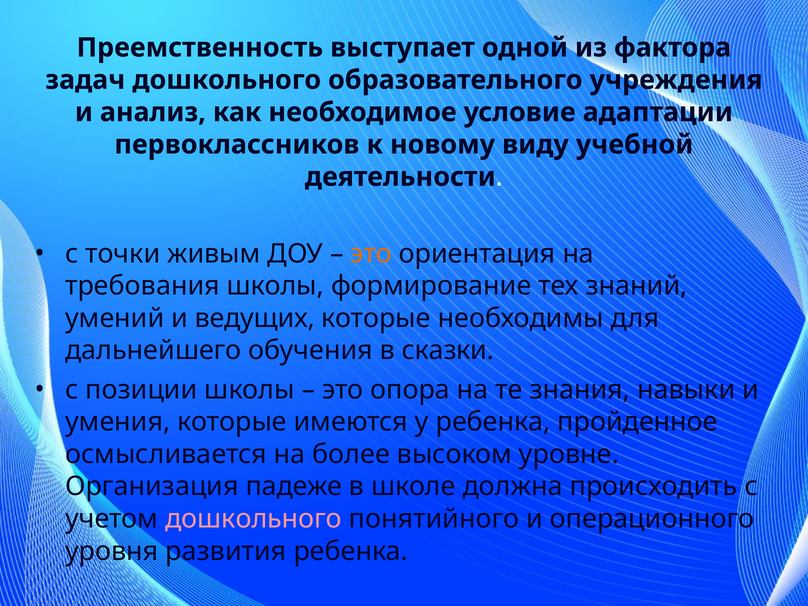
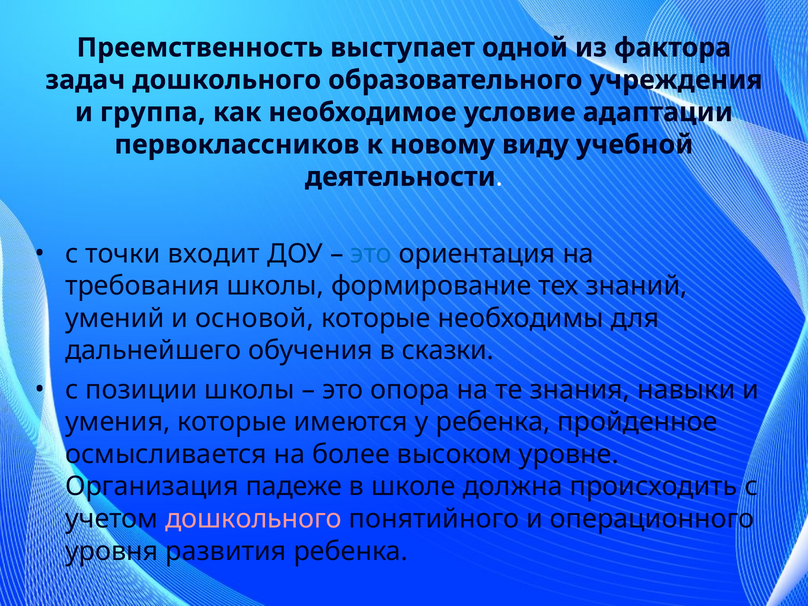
анализ: анализ -> группа (153, 112)
живым: живым -> входит (214, 254)
это colour: orange -> blue (371, 254)
ведущих: ведущих -> основой (255, 318)
